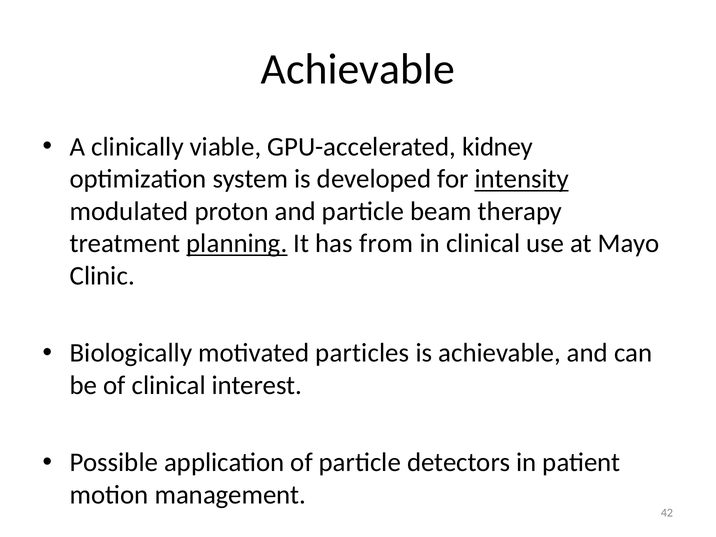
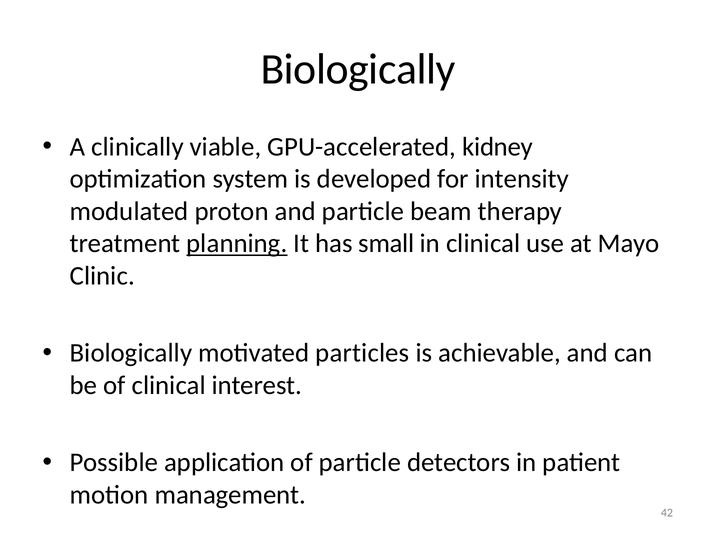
Achievable: Achievable -> Biologically (358, 69)
intensity underline: present -> none (522, 179)
from: from -> small (386, 244)
